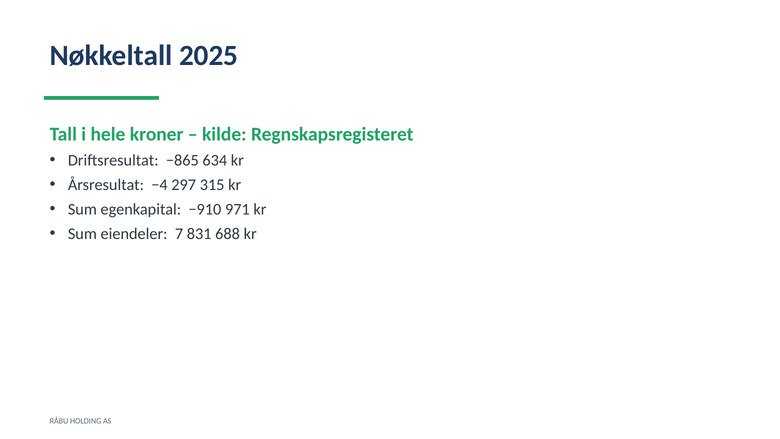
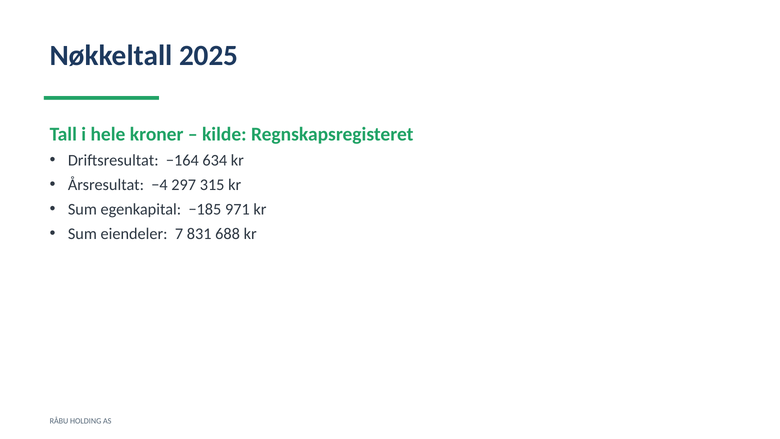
−865: −865 -> −164 (182, 160)
−910: −910 -> −185 (205, 209)
